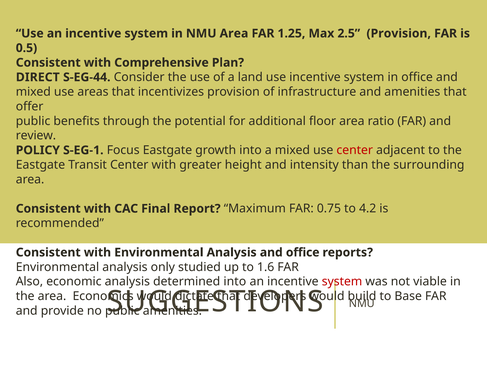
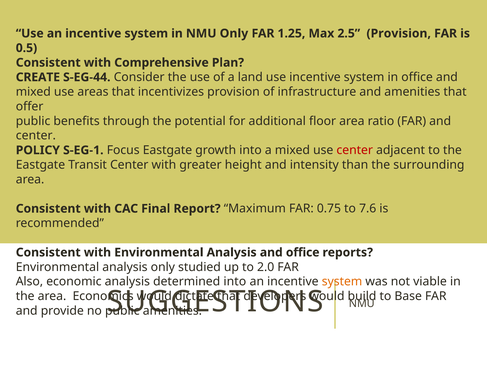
NMU Area: Area -> Only (234, 33)
DIRECT: DIRECT -> CREATE (38, 77)
review: review -> center (36, 136)
4.2: 4.2 -> 7.6 (368, 209)
1.6: 1.6 -> 2.0 (266, 267)
system colour: red -> orange (342, 282)
